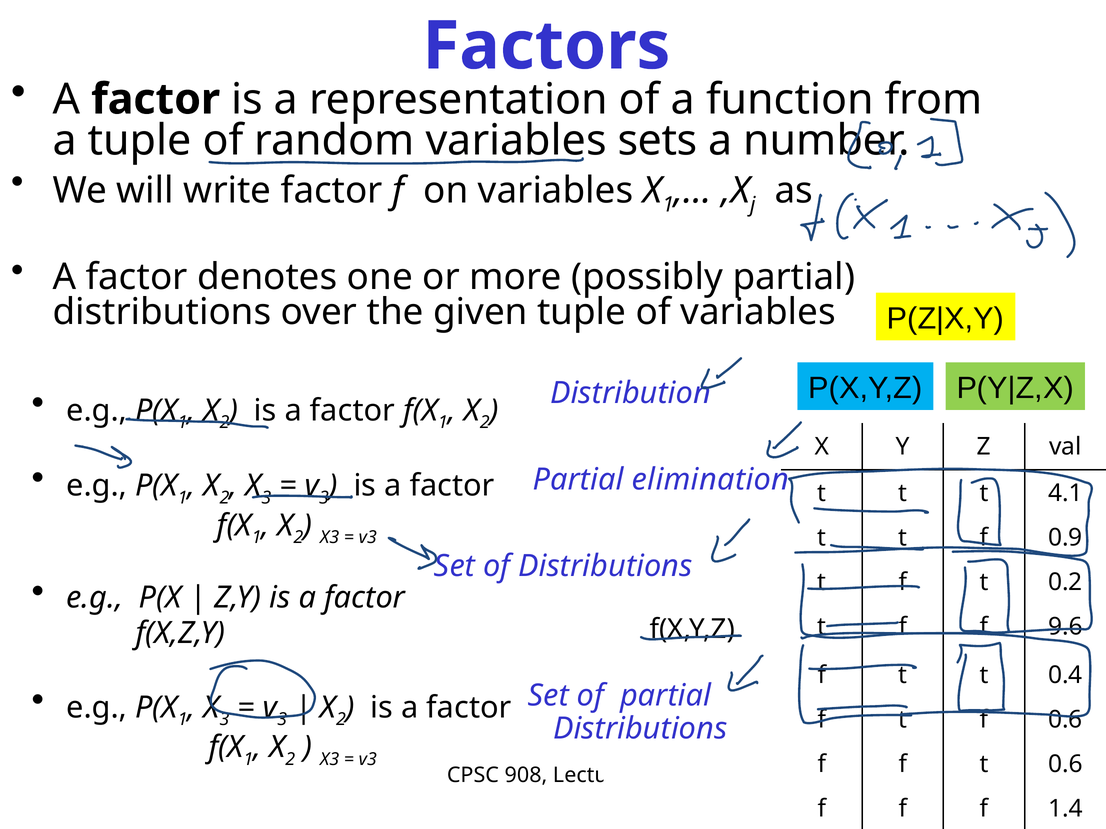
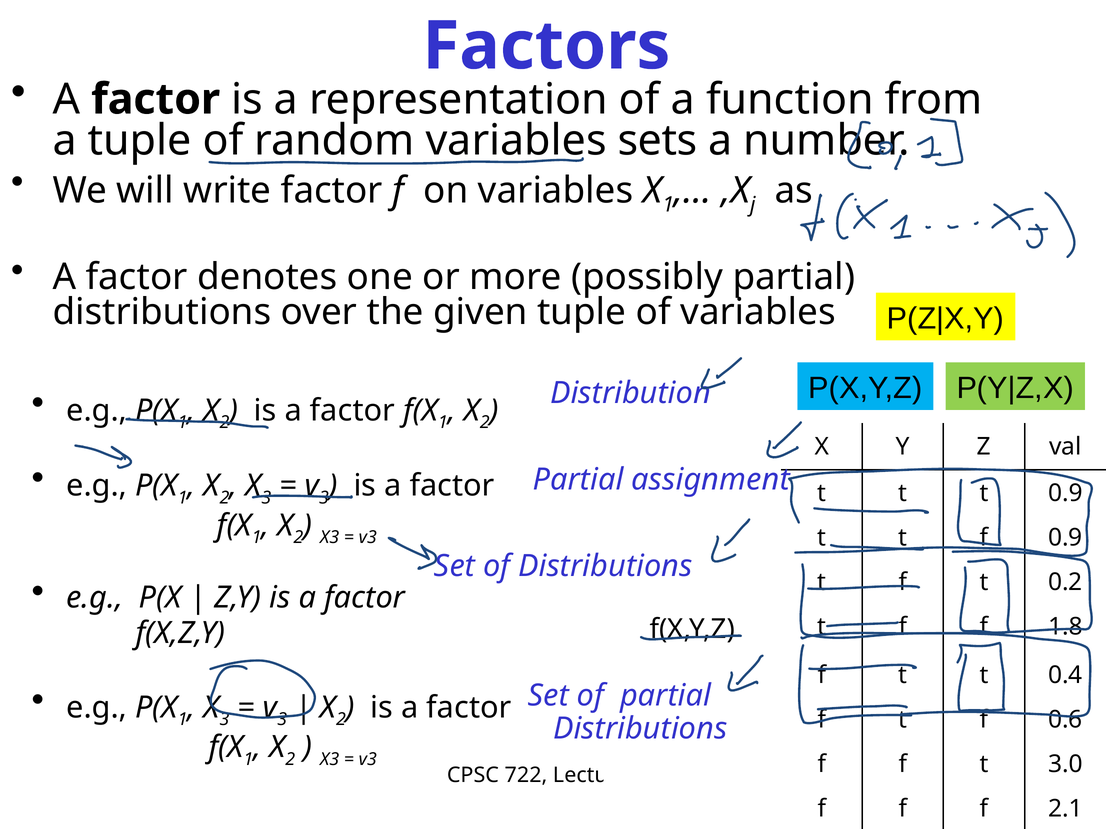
elimination: elimination -> assignment (711, 480)
t 4.1: 4.1 -> 0.9 (1065, 494)
9.6: 9.6 -> 1.8 (1065, 627)
t 0.6: 0.6 -> 3.0 (1065, 765)
908: 908 -> 722 (526, 776)
1.4: 1.4 -> 2.1 (1065, 809)
